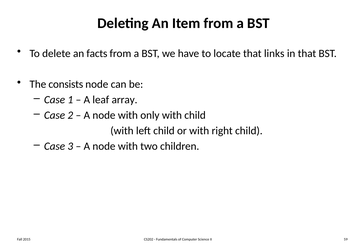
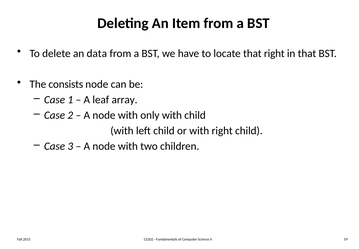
facts: facts -> data (97, 53)
that links: links -> right (274, 53)
